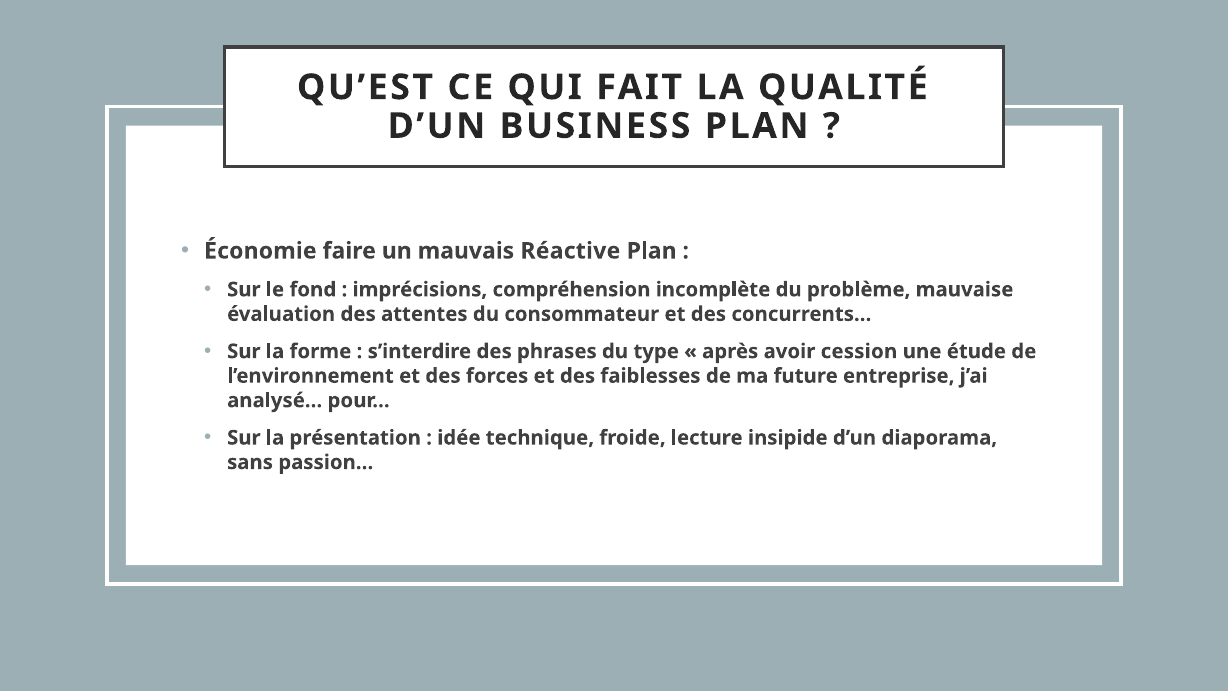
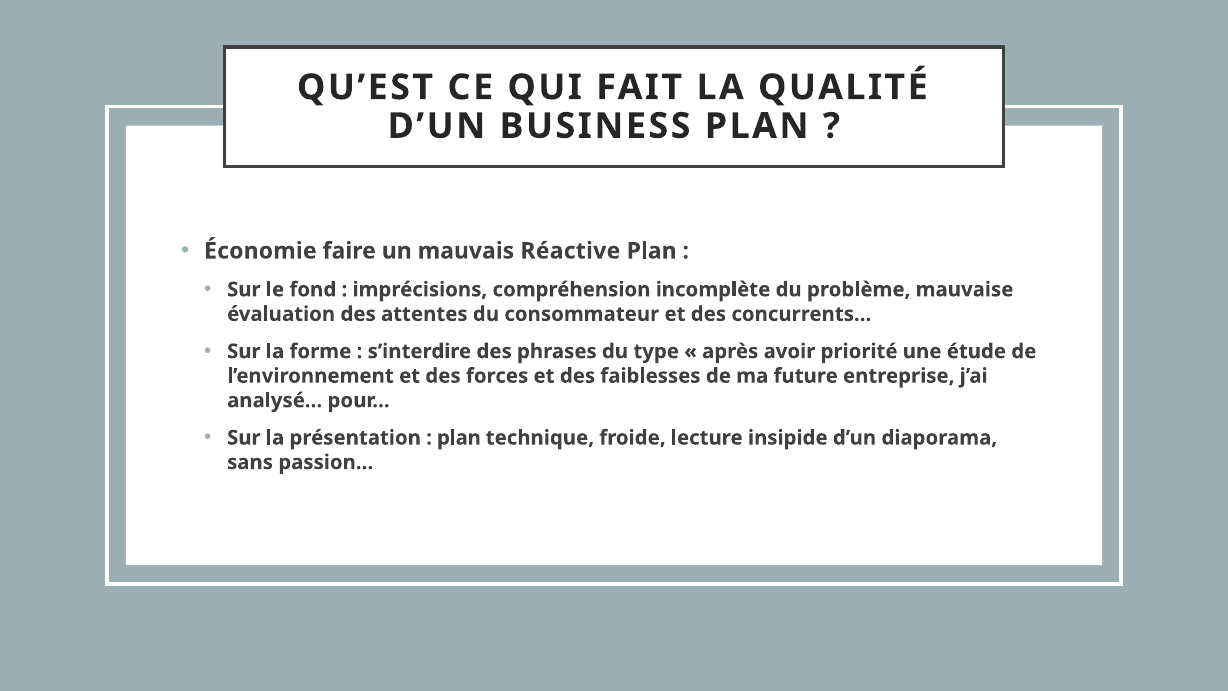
cession: cession -> priorité (859, 351)
idée: idée -> plan (459, 438)
